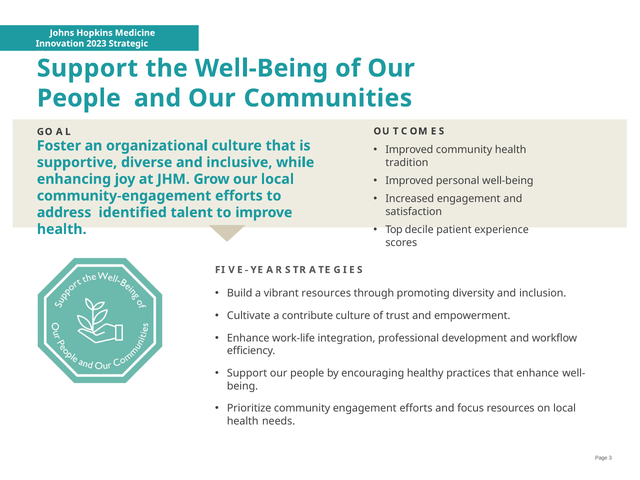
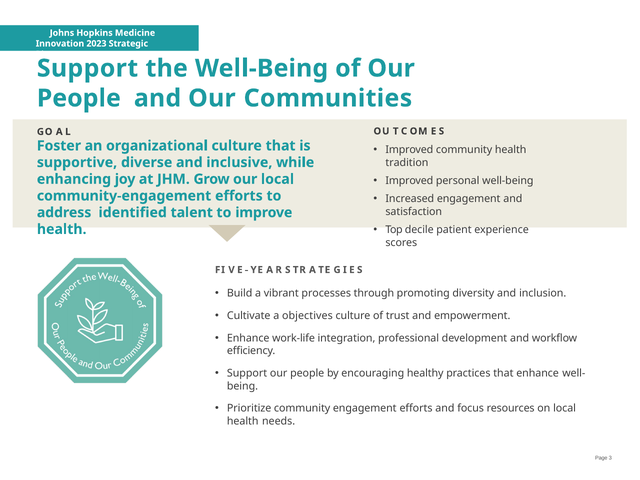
vibrant resources: resources -> processes (326, 293)
contribute: contribute -> objectives (307, 316)
